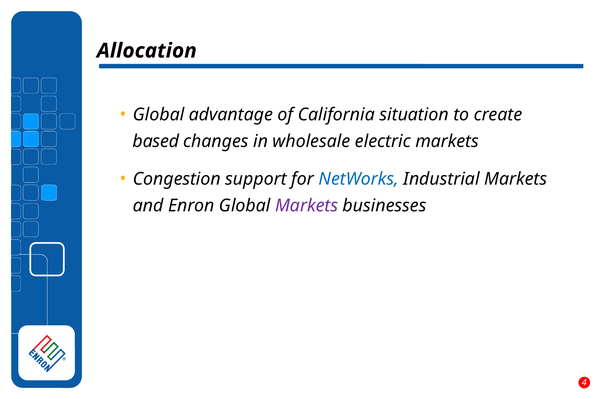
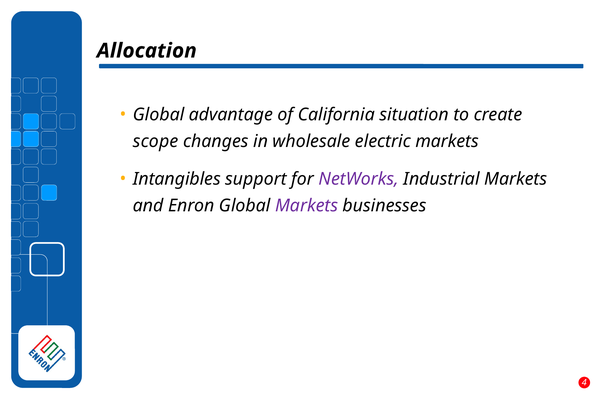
based: based -> scope (156, 141)
Congestion: Congestion -> Intangibles (177, 179)
NetWorks colour: blue -> purple (359, 179)
